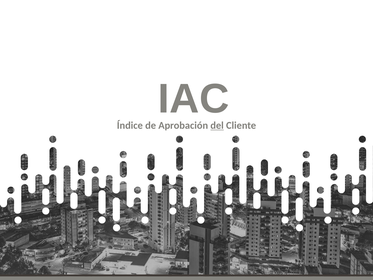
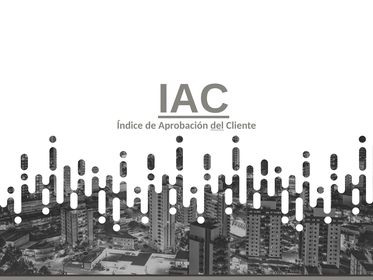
IAC underline: none -> present (194, 99)
